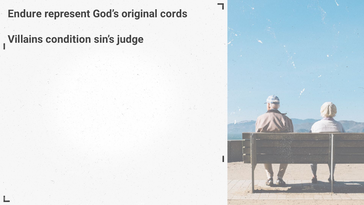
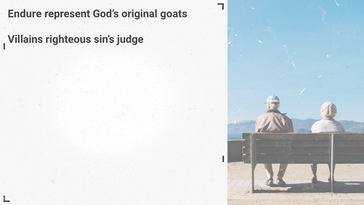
cords: cords -> goats (174, 14)
condition: condition -> righteous (68, 39)
